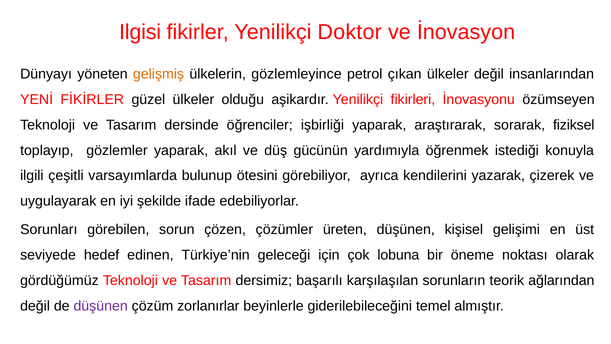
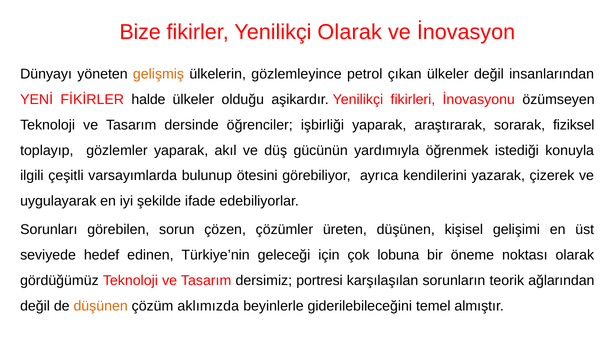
Ilgisi: Ilgisi -> Bize (140, 32)
Yenilikçi Doktor: Doktor -> Olarak (350, 32)
güzel: güzel -> halde (148, 99)
başarılı: başarılı -> portresi (320, 280)
düşünen colour: purple -> orange (101, 306)
zorlanırlar: zorlanırlar -> aklımızda (208, 306)
